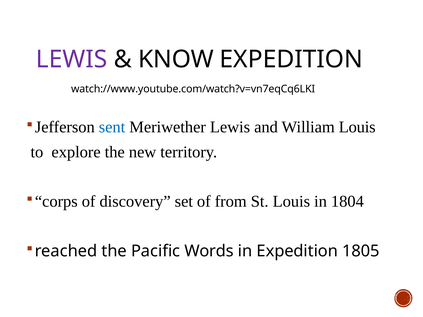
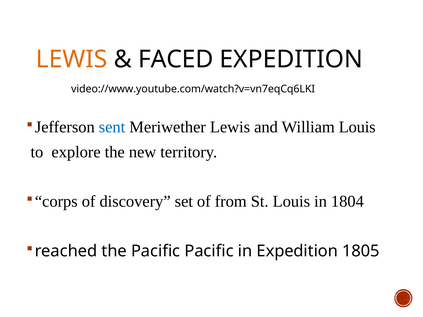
LEWIS colour: purple -> orange (72, 59)
KNOW: KNOW -> FACED (176, 59)
watch://www.youtube.com/watch?v=vn7eqCq6LKI: watch://www.youtube.com/watch?v=vn7eqCq6LKI -> video://www.youtube.com/watch?v=vn7eqCq6LKI (193, 89)
Pacific Words: Words -> Pacific (209, 251)
